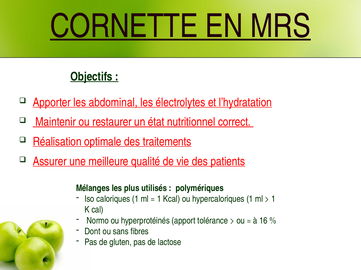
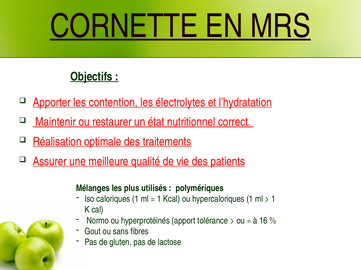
abdominal: abdominal -> contention (113, 103)
Dont: Dont -> Gout (93, 232)
